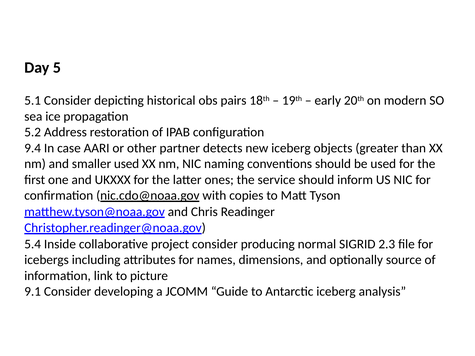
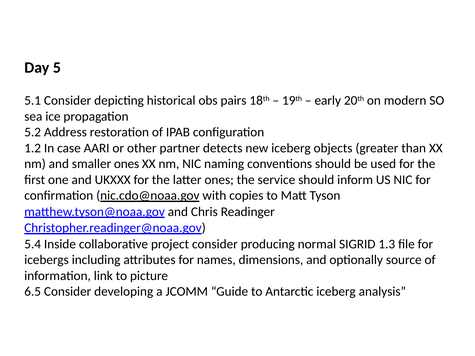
9.4: 9.4 -> 1.2 (33, 148)
smaller used: used -> ones (127, 164)
2.3: 2.3 -> 1.3 (387, 244)
9.1: 9.1 -> 6.5 (33, 292)
